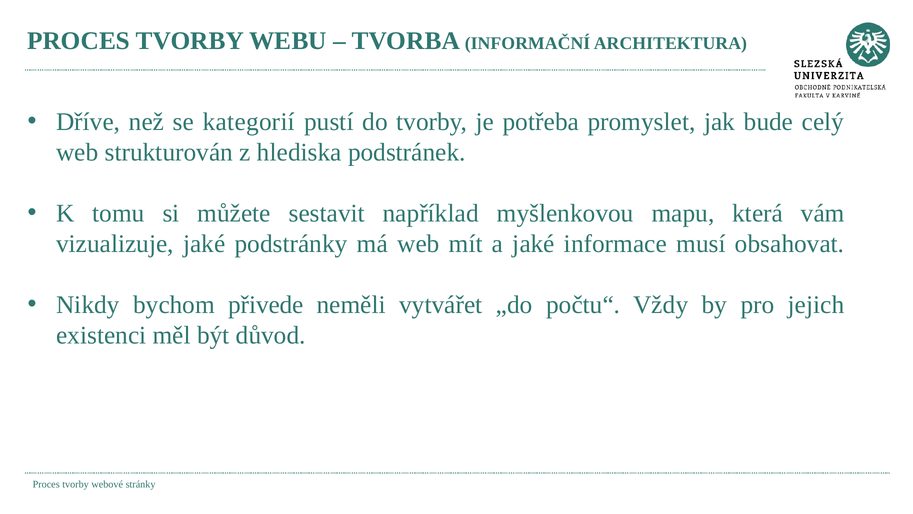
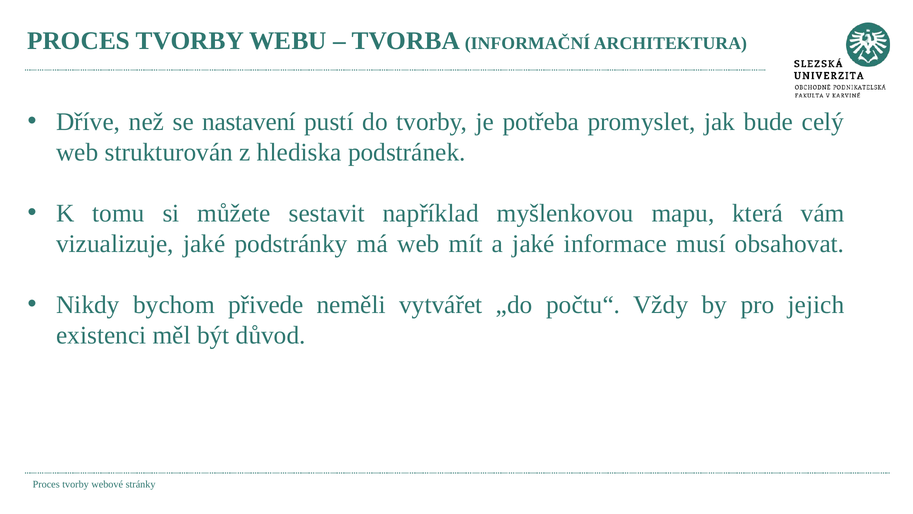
kategorií: kategorií -> nastavení (249, 122)
